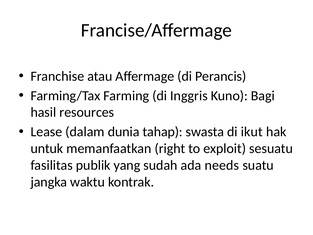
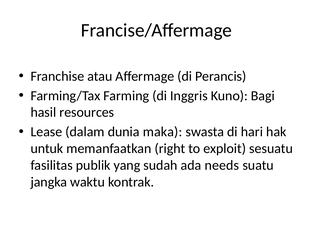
tahap: tahap -> maka (163, 132)
ikut: ikut -> hari (252, 132)
